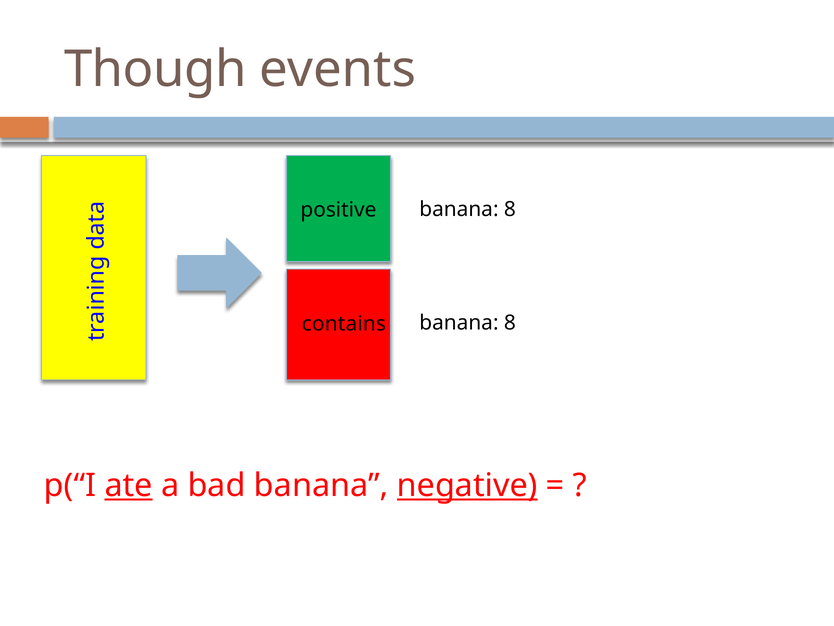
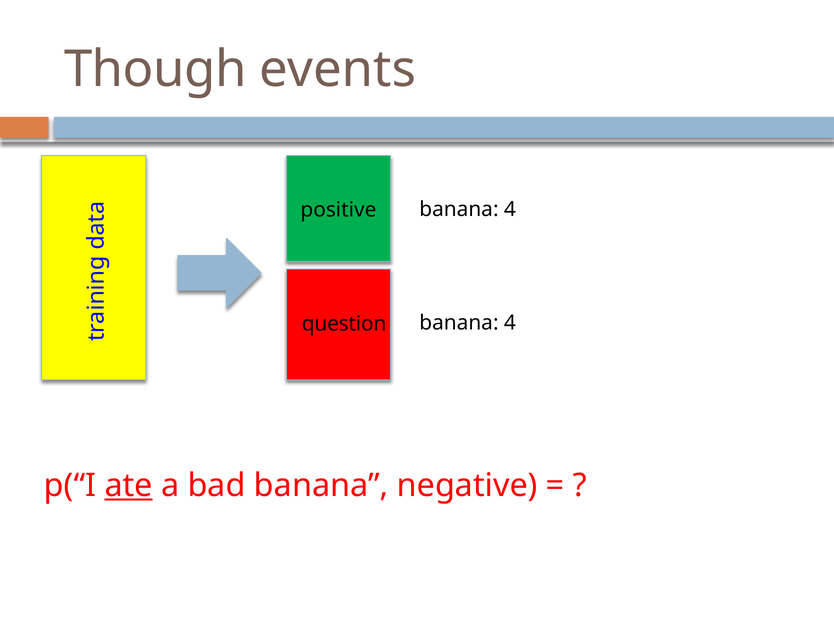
8: 8 -> 4 (510, 209)
8: 8 -> 4 (510, 323)
contains: contains -> question (344, 324)
negative underline: present -> none (467, 485)
